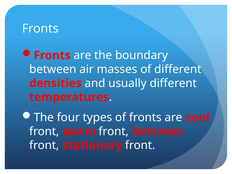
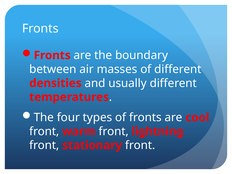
front between: between -> lightning (158, 131)
